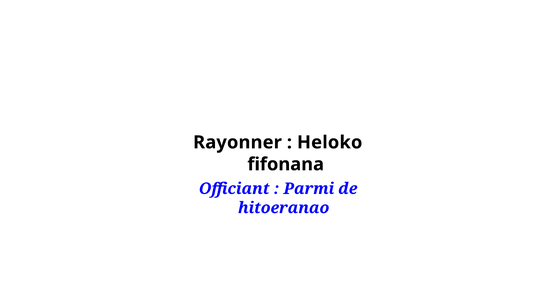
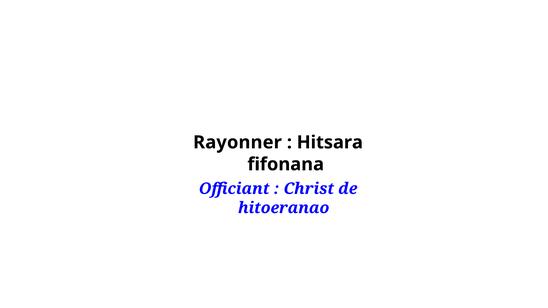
Heloko: Heloko -> Hitsara (330, 142)
Parmi: Parmi -> Christ (309, 189)
